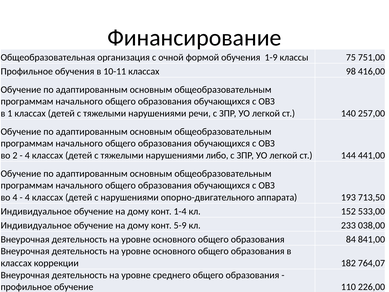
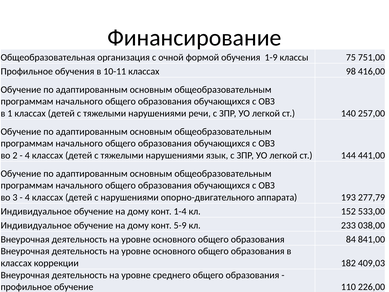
либо: либо -> язык (217, 155)
во 4: 4 -> 3 (15, 197)
713,50: 713,50 -> 277,79 (371, 197)
764,07: 764,07 -> 409,03 (371, 263)
